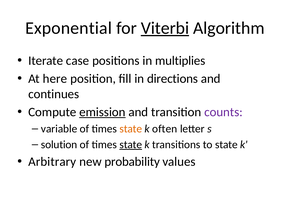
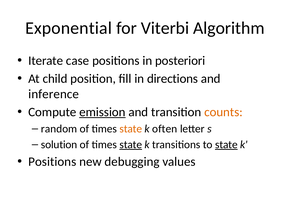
Viterbi underline: present -> none (165, 28)
multiplies: multiplies -> posteriori (180, 61)
here: here -> child (55, 79)
continues: continues -> inference (54, 94)
counts colour: purple -> orange (223, 112)
variable: variable -> random (59, 129)
state underline: none -> present (226, 145)
Arbitrary: Arbitrary -> Positions (52, 162)
probability: probability -> debugging (132, 162)
